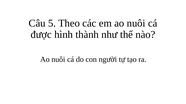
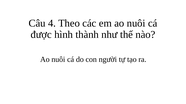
5: 5 -> 4 (52, 23)
